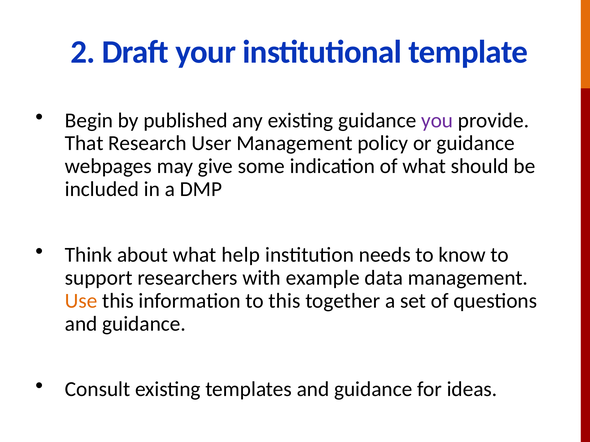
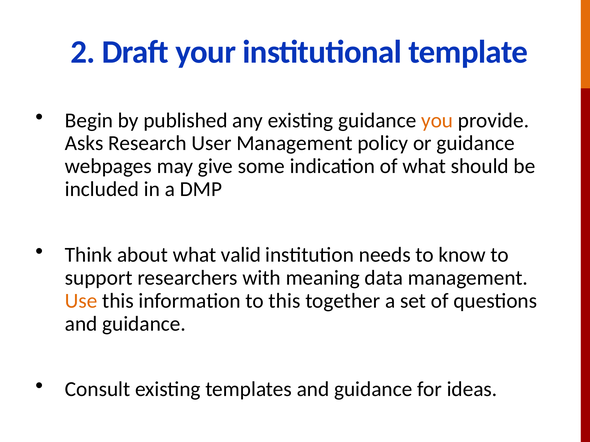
you colour: purple -> orange (437, 120)
That: That -> Asks (84, 143)
help: help -> valid (241, 255)
example: example -> meaning (323, 278)
